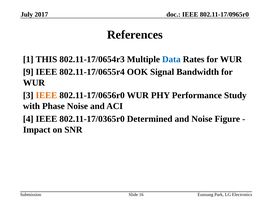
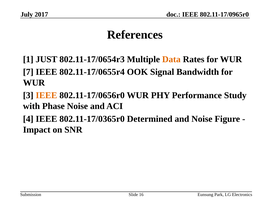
THIS: THIS -> JUST (46, 59)
Data colour: blue -> orange (171, 59)
9: 9 -> 7 (28, 72)
